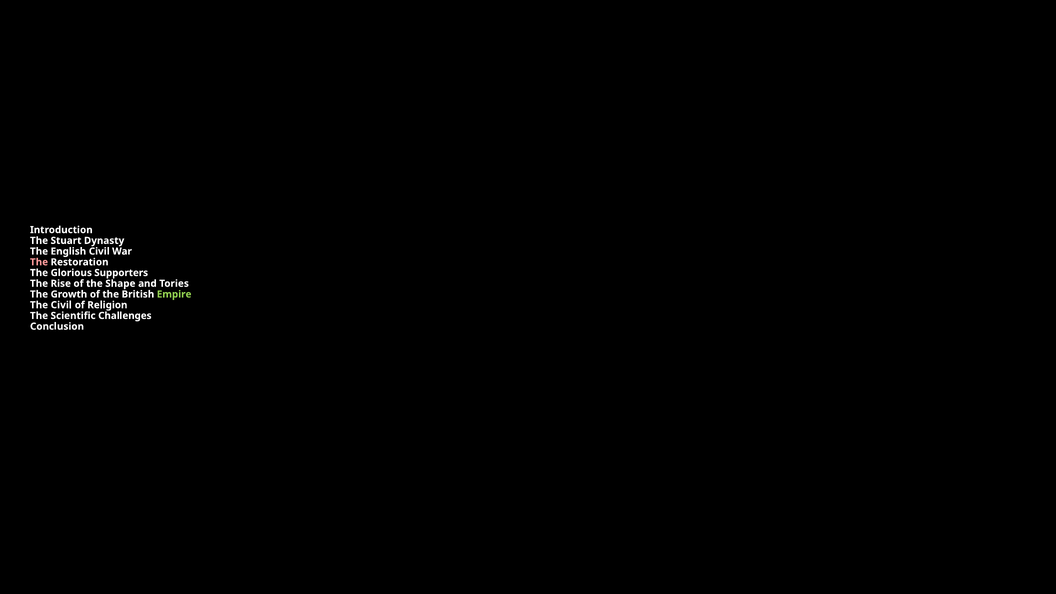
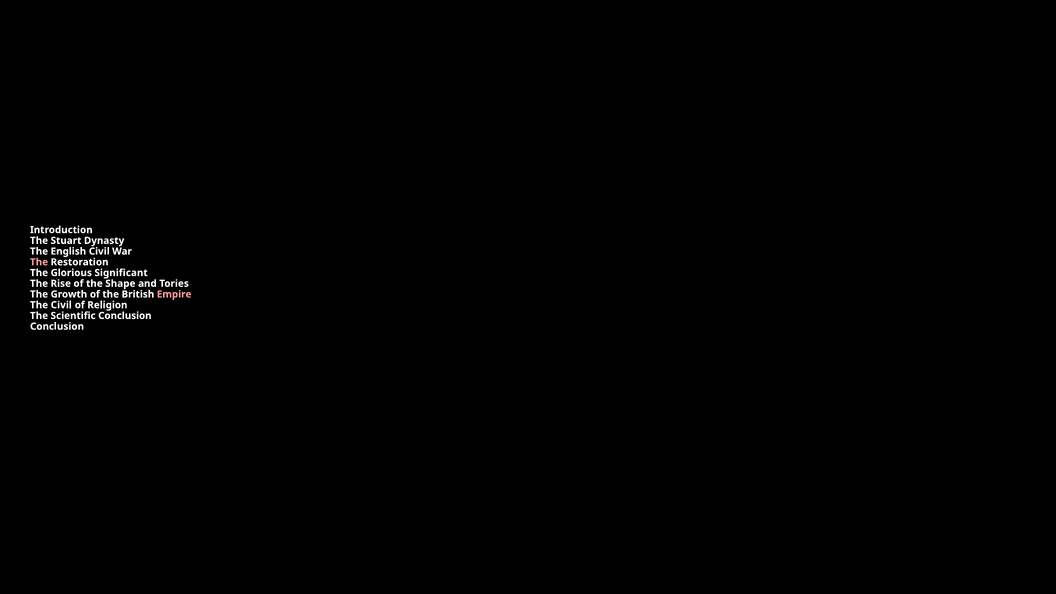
Supporters: Supporters -> Significant (121, 273)
Empire colour: light green -> pink (174, 294)
Scientific Challenges: Challenges -> Conclusion (125, 316)
